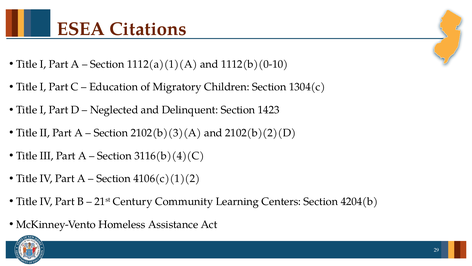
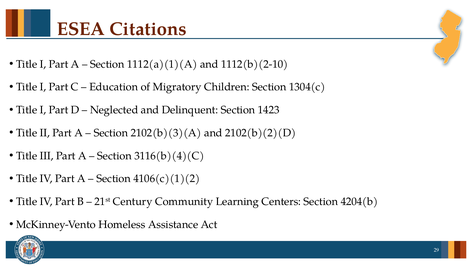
1112(b)(0-10: 1112(b)(0-10 -> 1112(b)(2-10 (255, 64)
